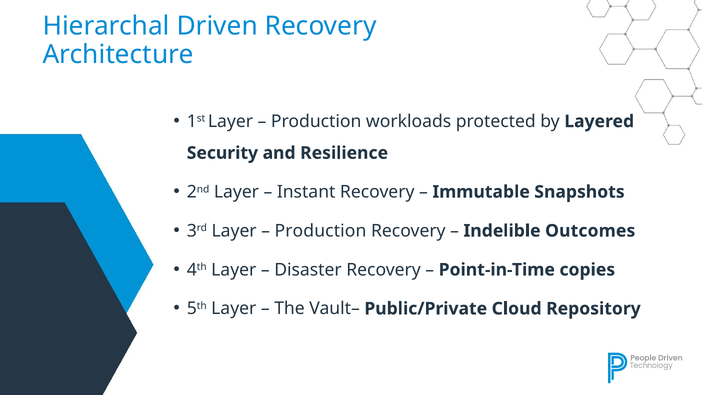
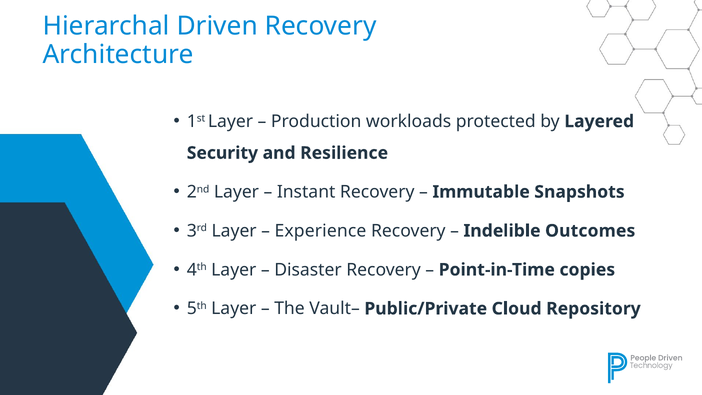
Production: Production -> Experience (320, 231)
